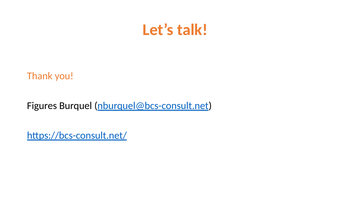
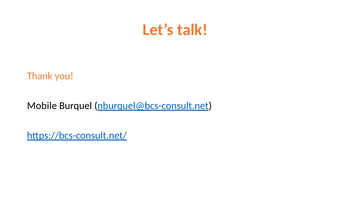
Figures: Figures -> Mobile (42, 106)
